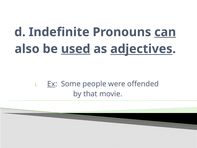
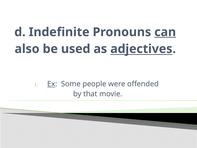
used underline: present -> none (76, 49)
